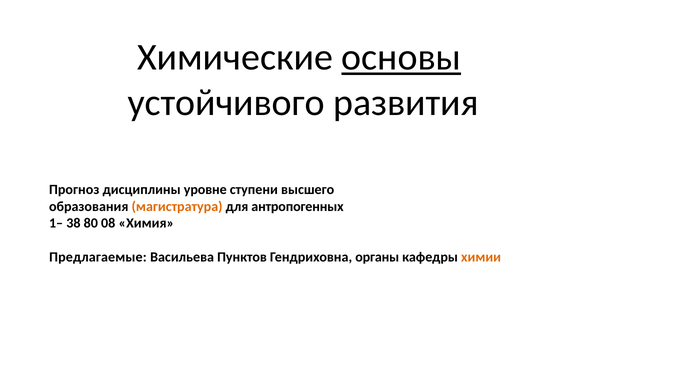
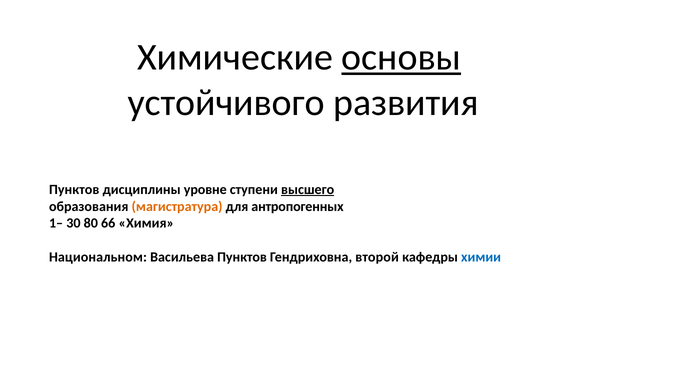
Прогноз: Прогноз -> Пунктов (74, 190)
высшего underline: none -> present (308, 190)
38: 38 -> 30 (73, 223)
08: 08 -> 66 (108, 223)
Предлагаемые: Предлагаемые -> Национальном (98, 257)
органы: органы -> второй (377, 257)
химии colour: orange -> blue (481, 257)
